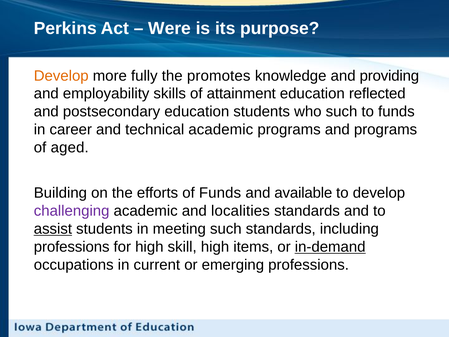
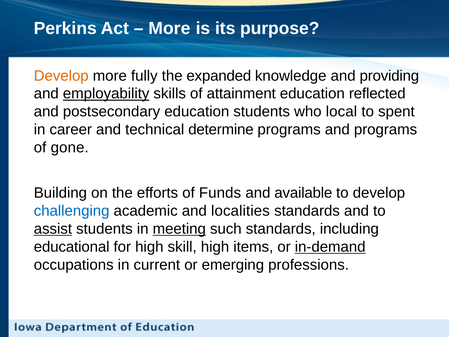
Were: Were -> More (170, 28)
promotes: promotes -> expanded (219, 76)
employability underline: none -> present (106, 94)
who such: such -> local (341, 112)
to funds: funds -> spent (396, 112)
technical academic: academic -> determine (221, 130)
aged: aged -> gone (70, 148)
challenging colour: purple -> blue (72, 211)
meeting underline: none -> present (179, 229)
professions: professions -> educational (72, 247)
